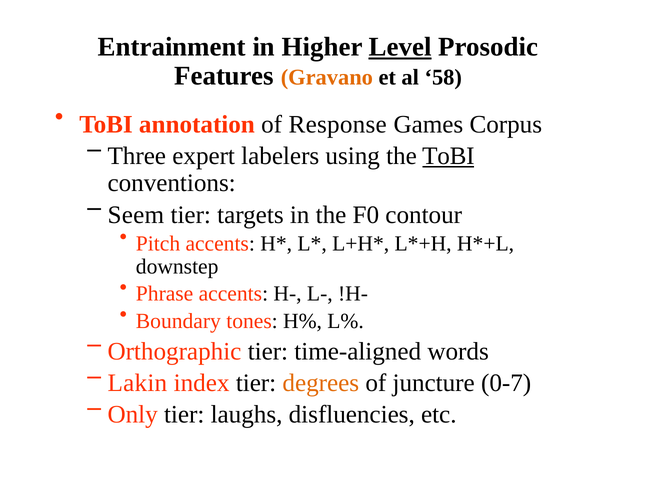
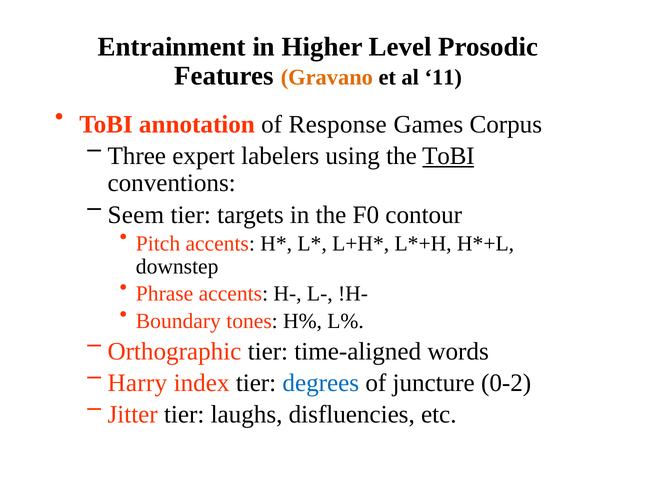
Level underline: present -> none (400, 47)
58: 58 -> 11 (443, 77)
Lakin: Lakin -> Harry (137, 383)
degrees colour: orange -> blue (321, 383)
0-7: 0-7 -> 0-2 (506, 383)
Only: Only -> Jitter (133, 415)
